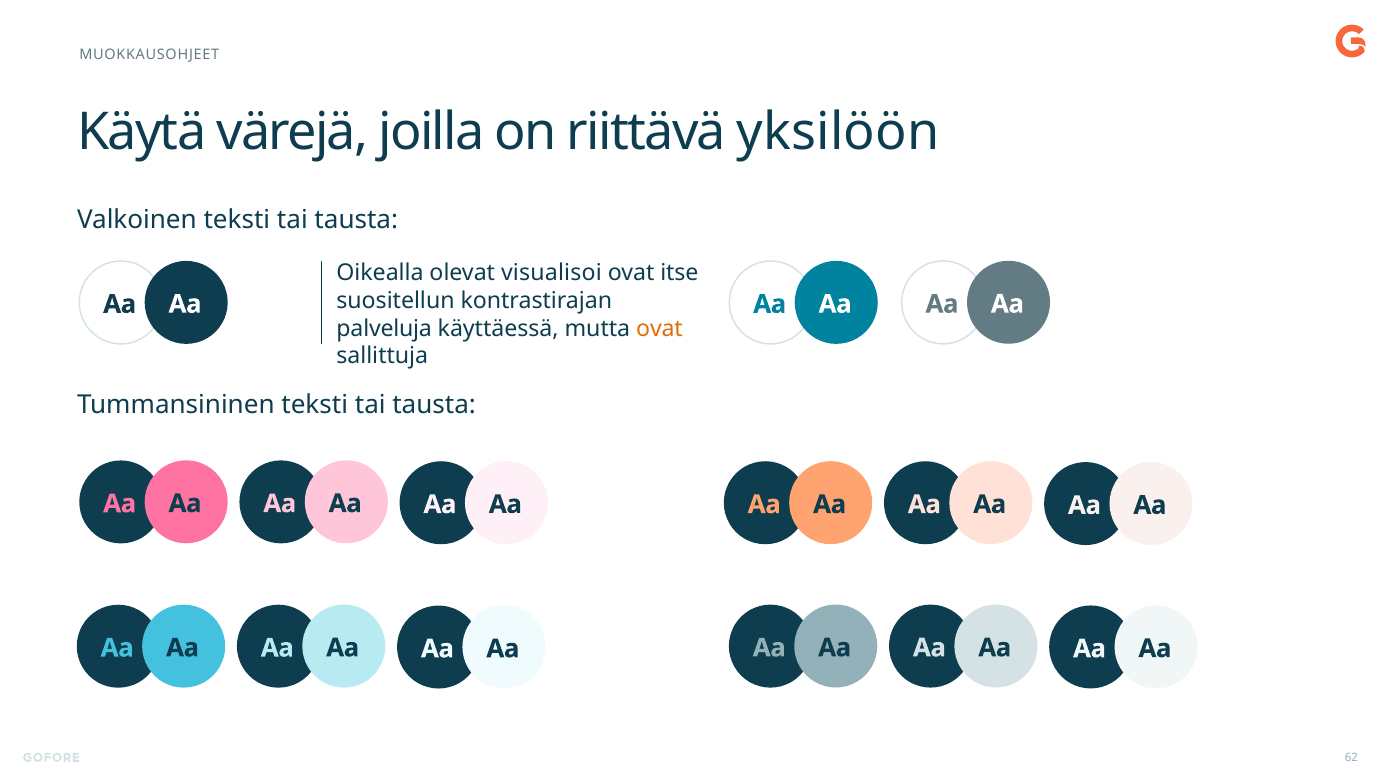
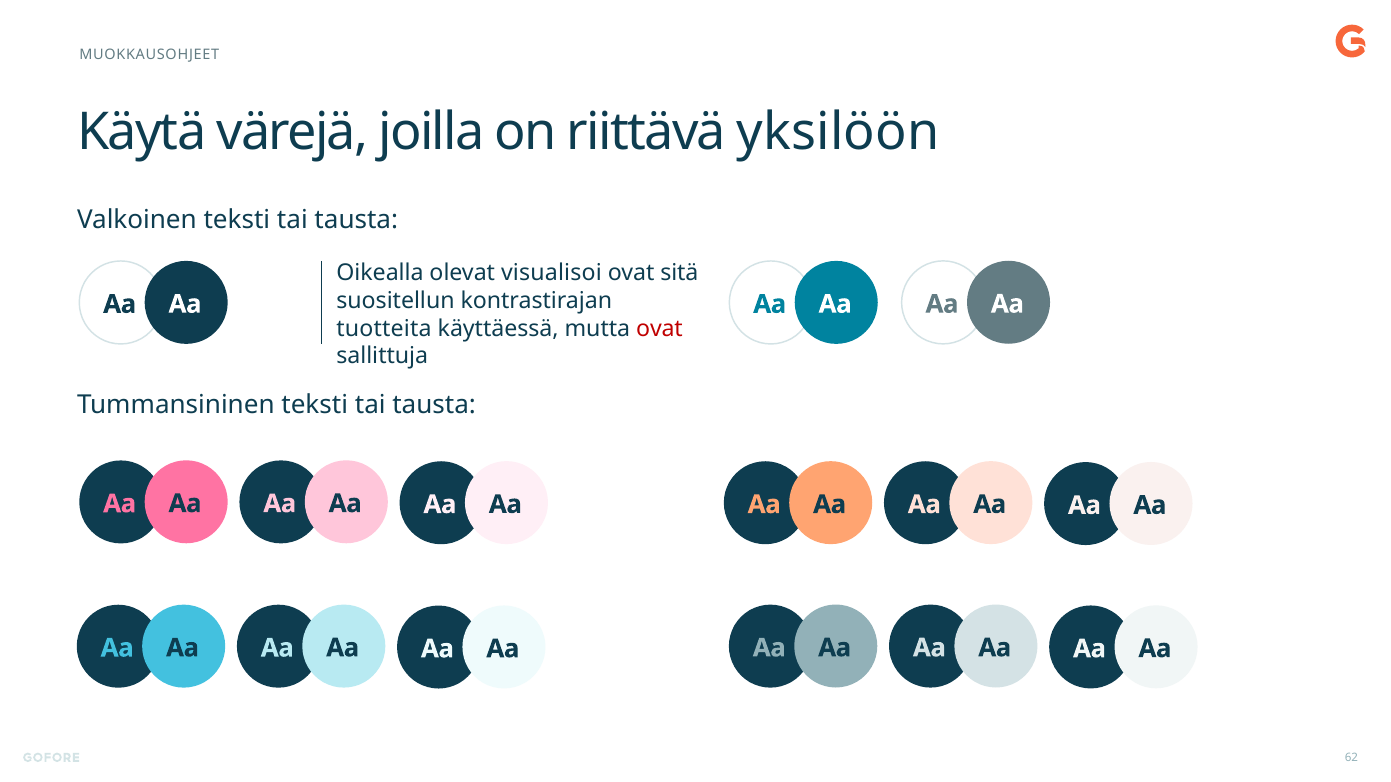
itse: itse -> sitä (679, 273)
palveluja: palveluja -> tuotteita (384, 329)
ovat colour: orange -> red (659, 329)
